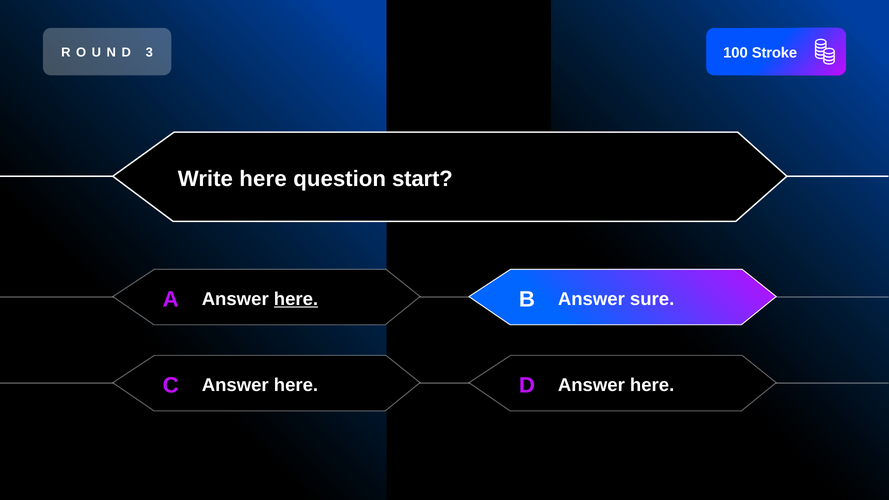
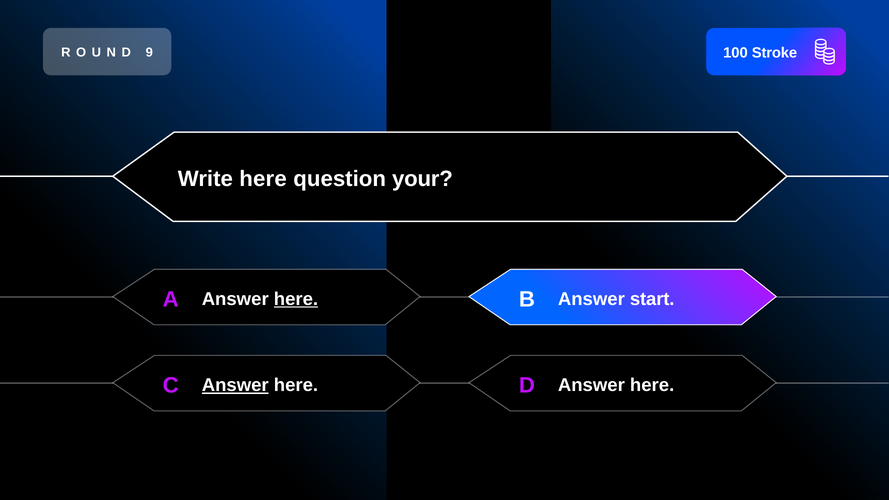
3: 3 -> 9 (149, 52)
start: start -> your (422, 179)
sure: sure -> start (652, 299)
Answer underline: none -> present (235, 385)
